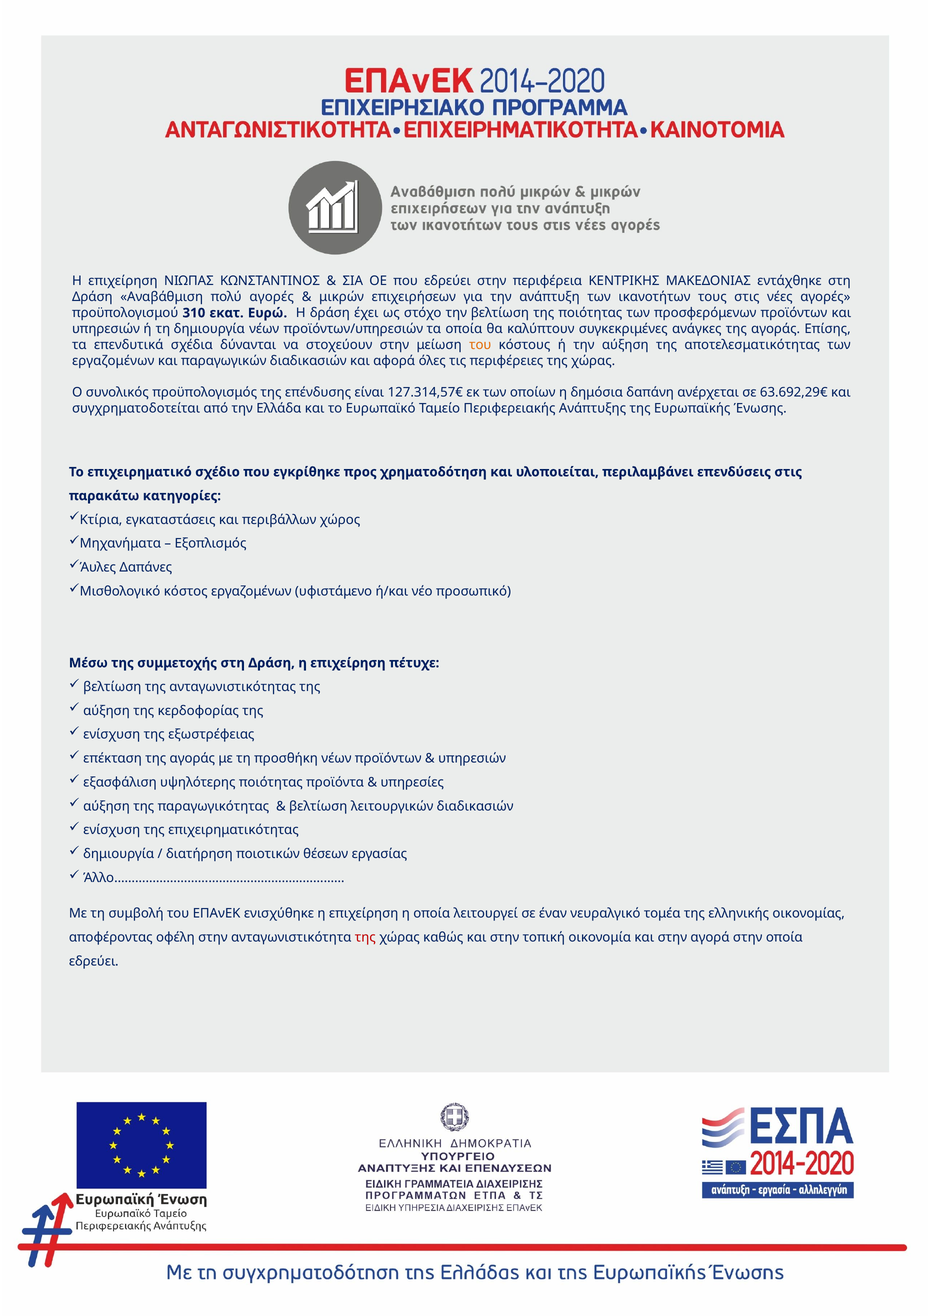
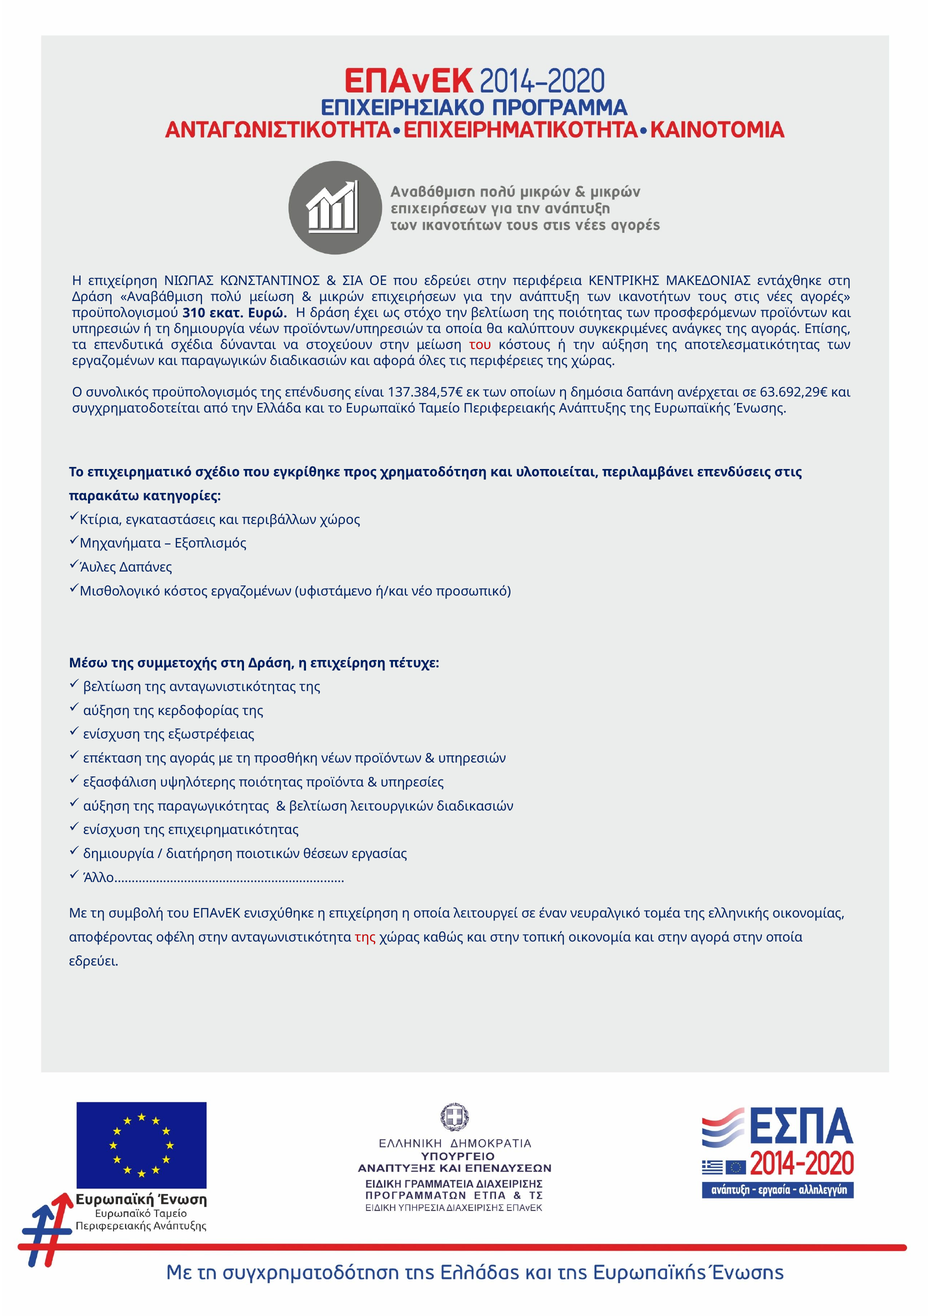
πολύ αγορές: αγορές -> μείωση (272, 297)
του colour: orange -> red (480, 345)
127.314,57€: 127.314,57€ -> 137.384,57€ (425, 392)
